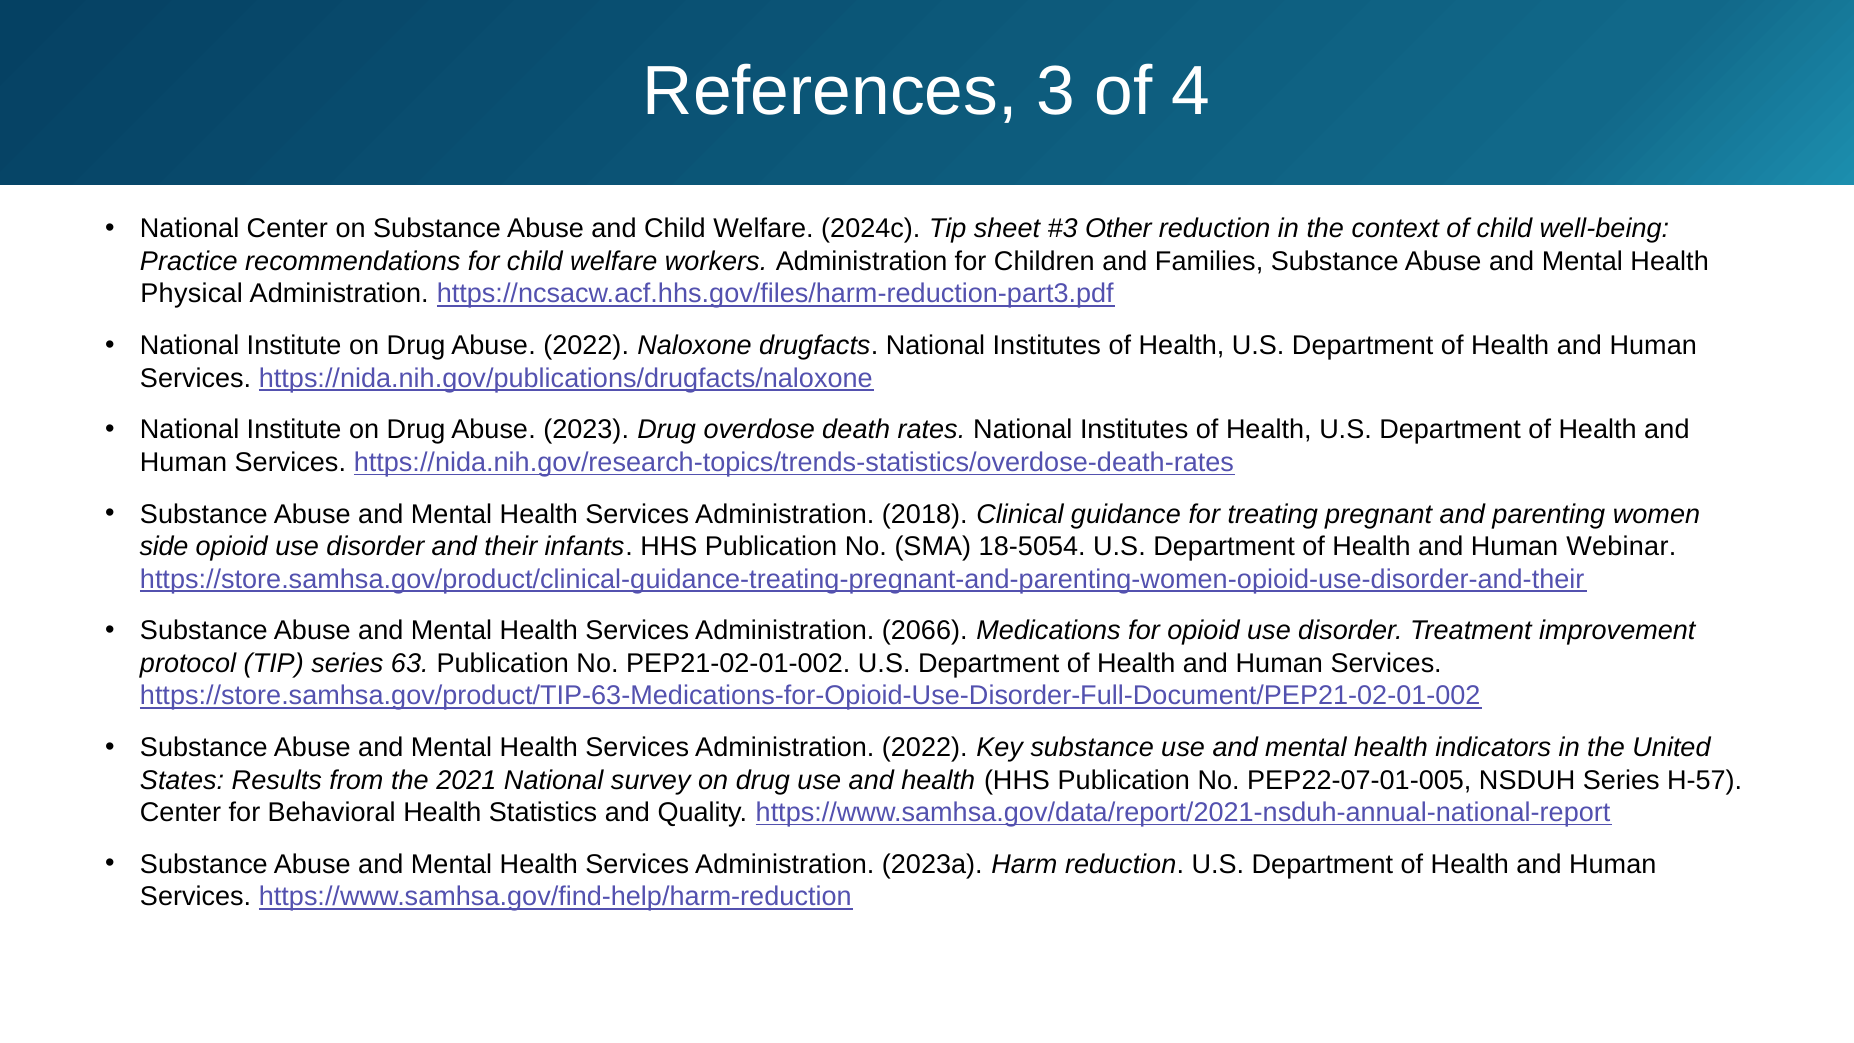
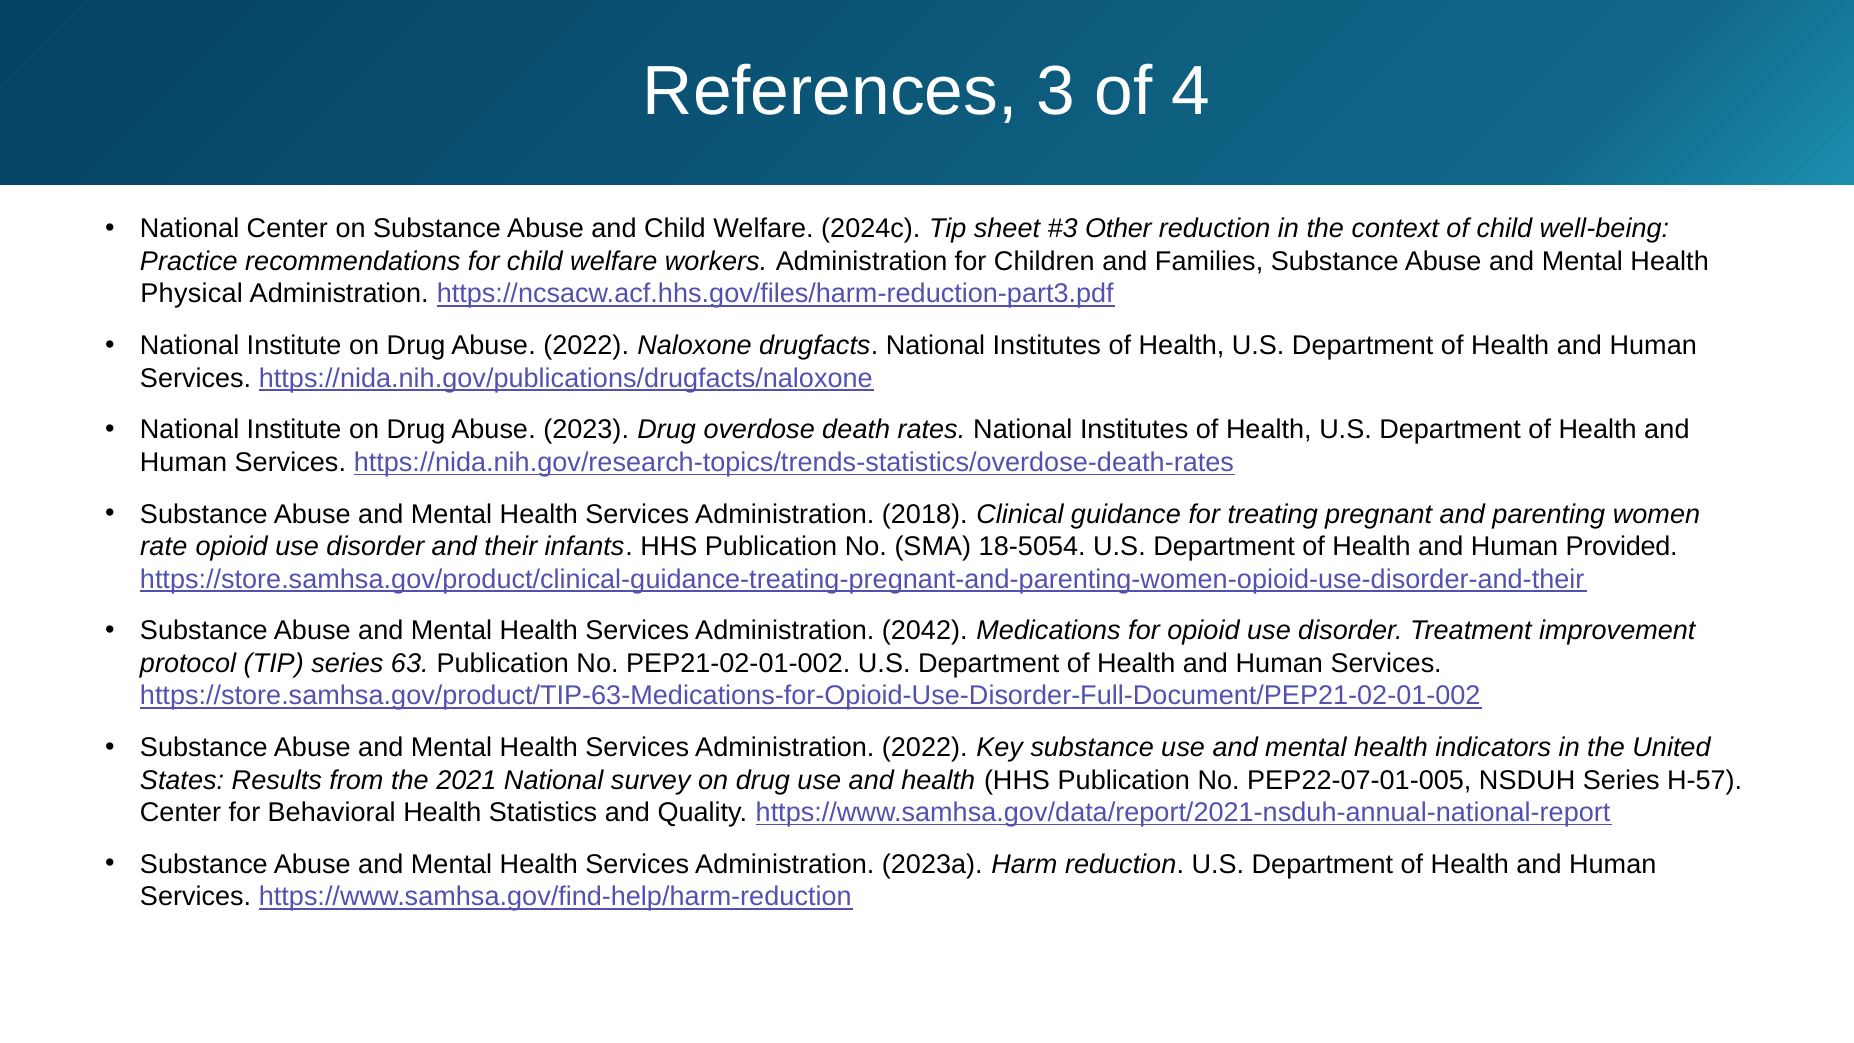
side: side -> rate (164, 547)
Webinar: Webinar -> Provided (1622, 547)
2066: 2066 -> 2042 (925, 631)
